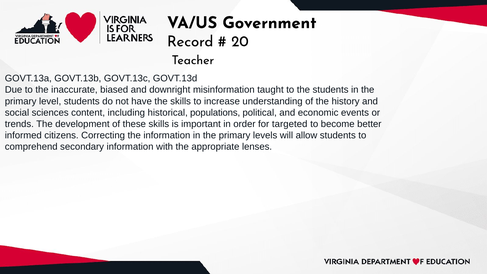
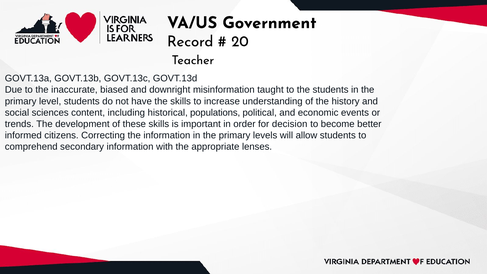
targeted: targeted -> decision (290, 124)
